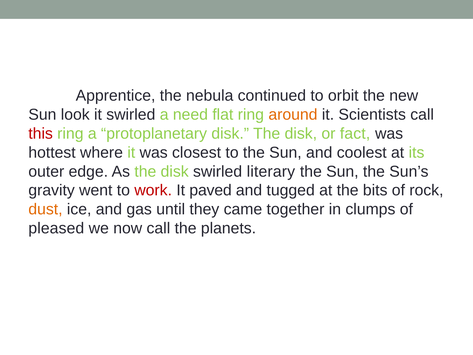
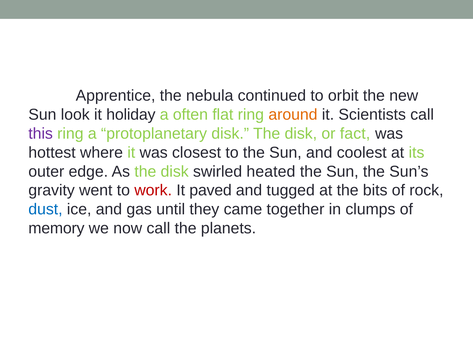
it swirled: swirled -> holiday (131, 115)
need: need -> often (190, 115)
this colour: red -> purple (41, 134)
literary: literary -> heated (271, 171)
dust colour: orange -> blue (45, 209)
pleased: pleased -> memory (56, 228)
